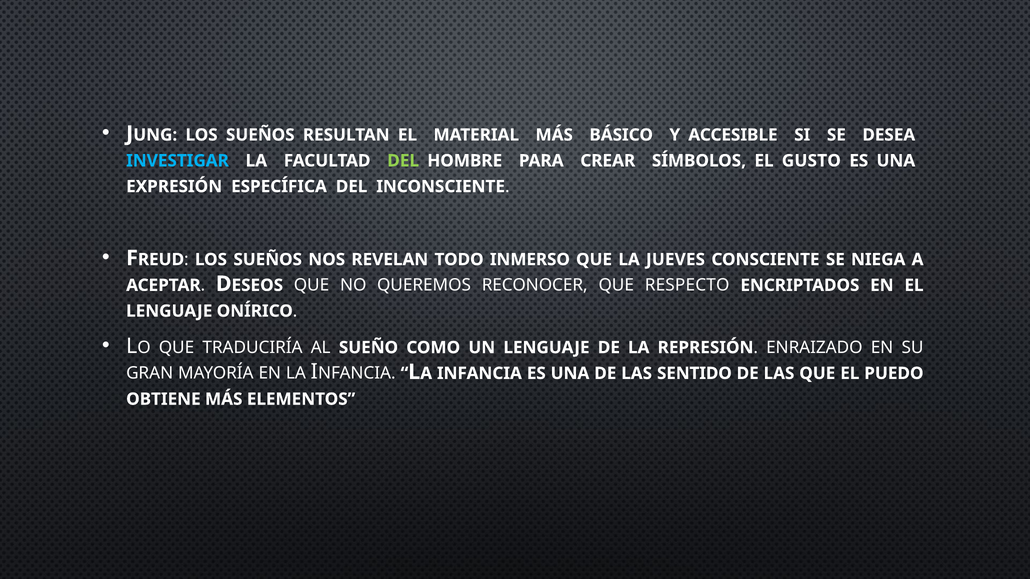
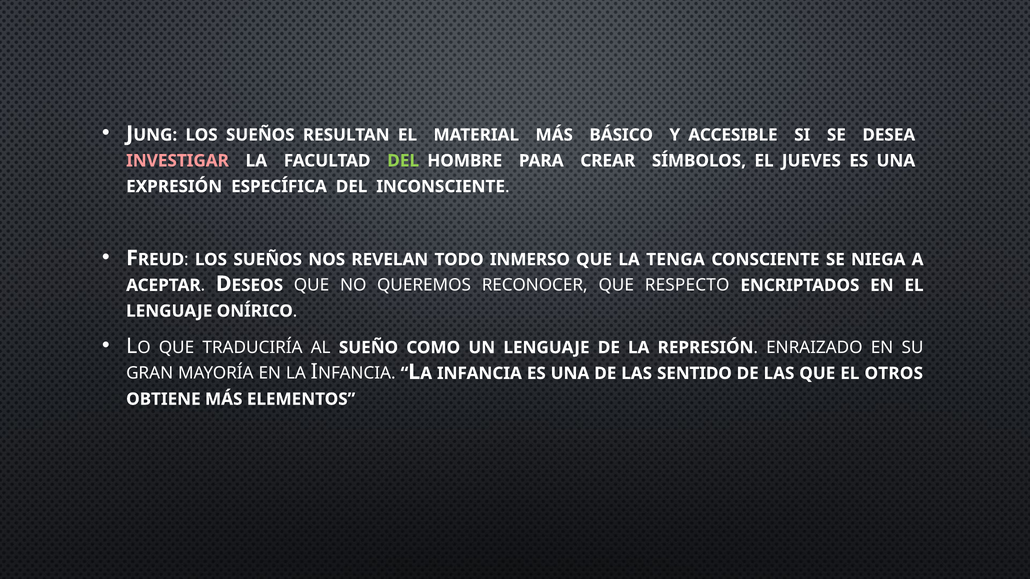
INVESTIGAR colour: light blue -> pink (177, 161)
GUSTO: GUSTO -> JUEVES (811, 161)
JUEVES: JUEVES -> TENGA (675, 260)
PUEDO: PUEDO -> OTROS (894, 374)
